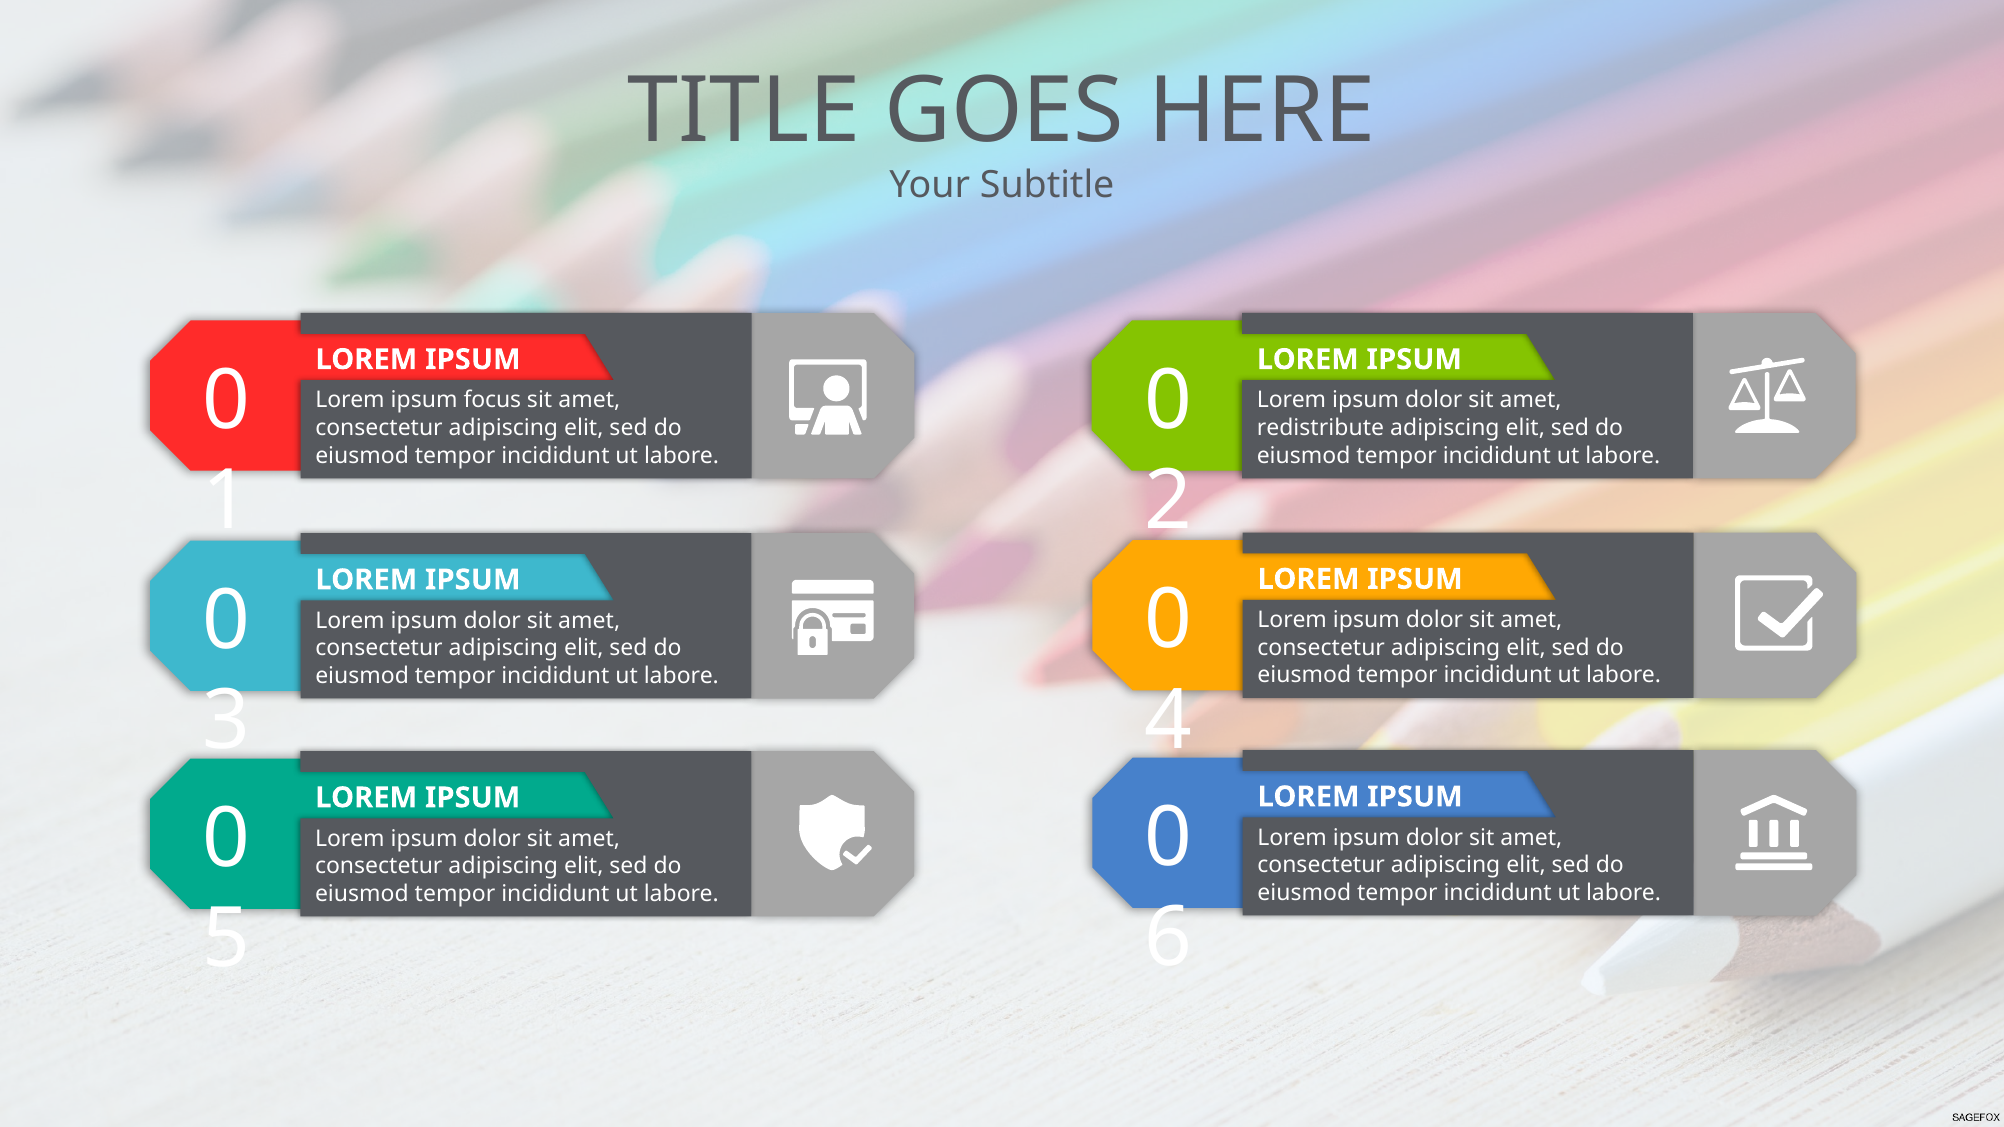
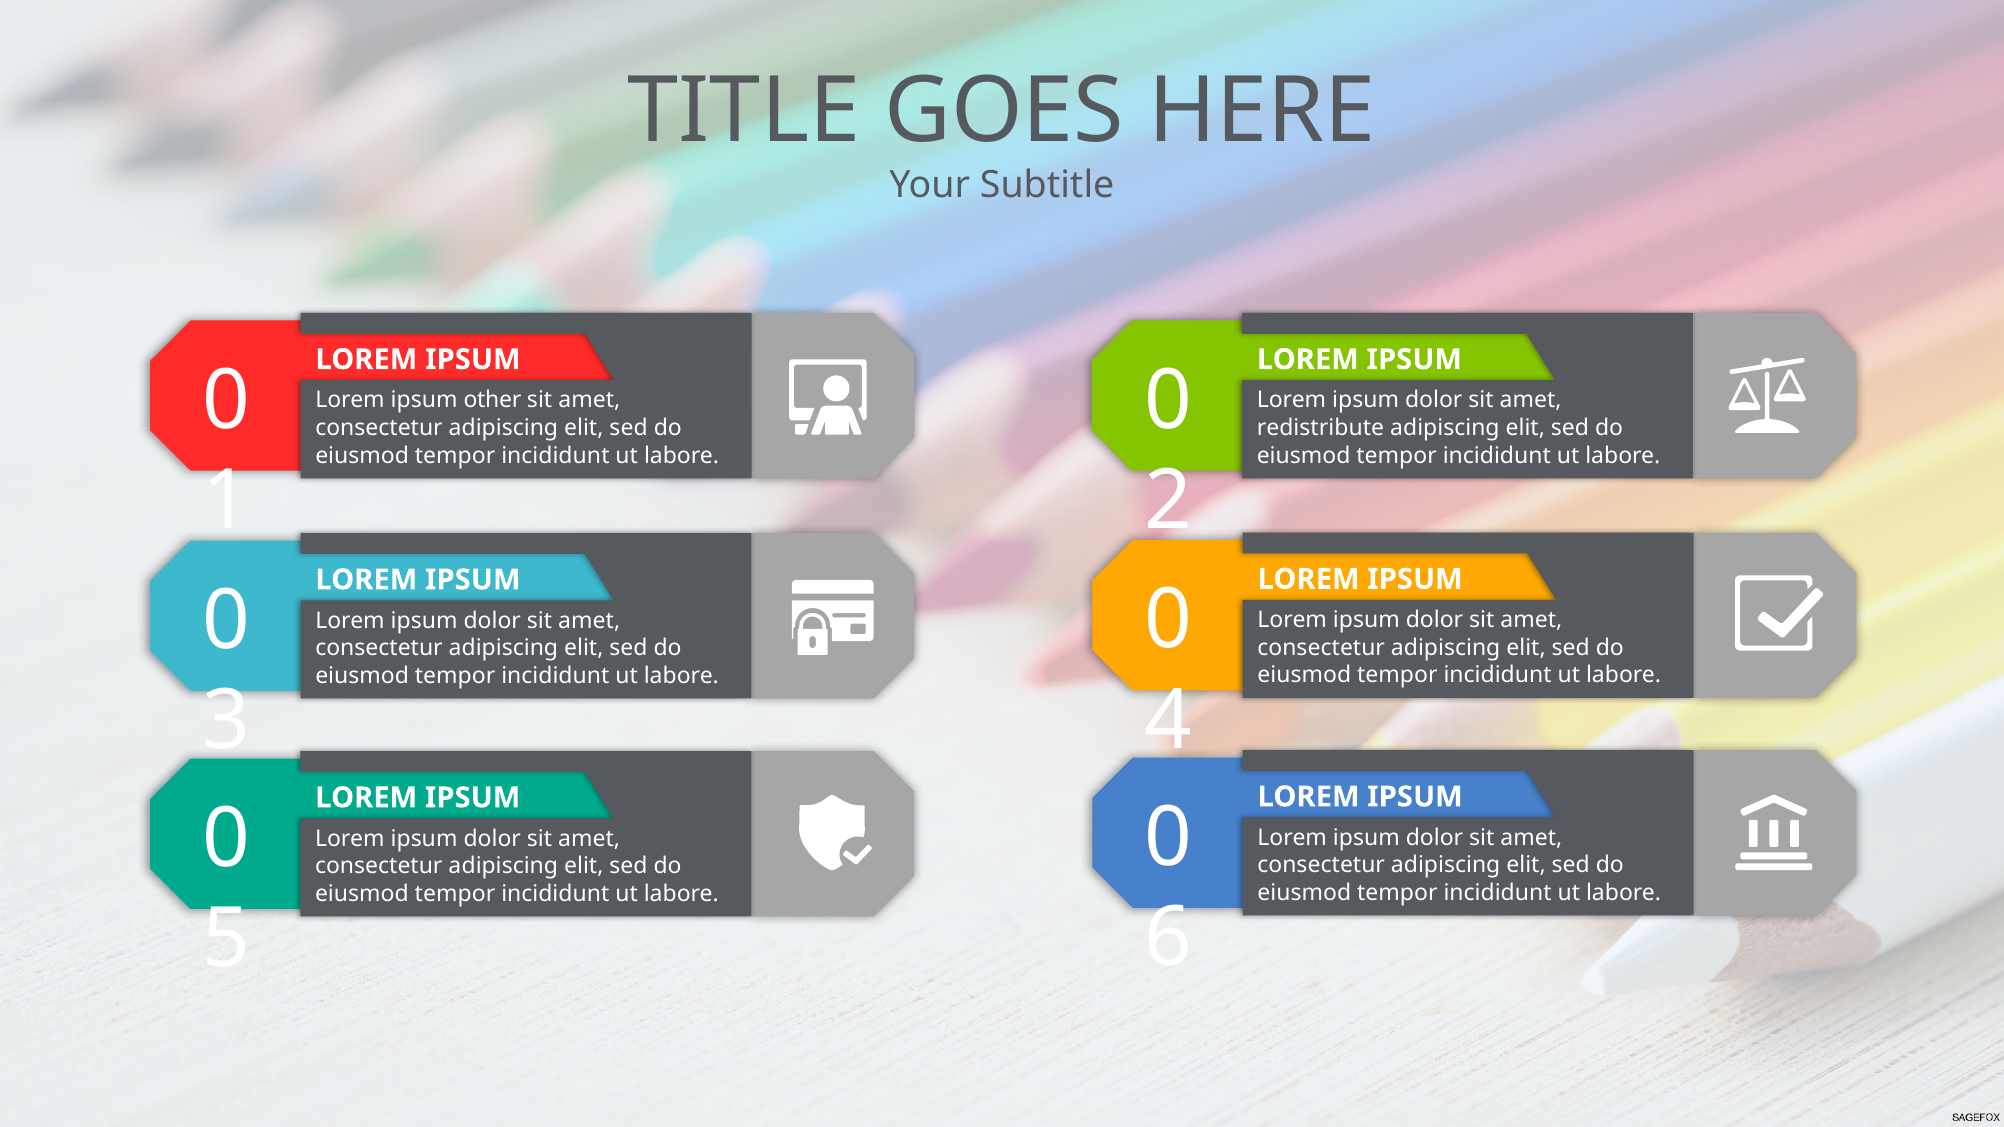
focus: focus -> other (492, 400)
